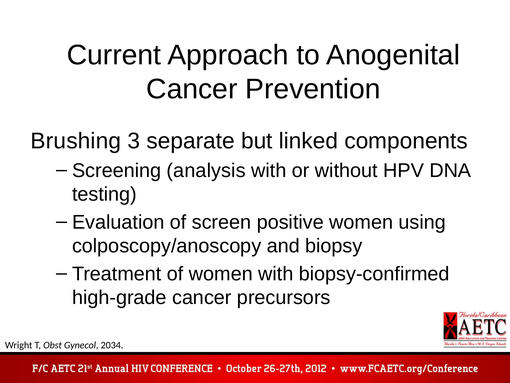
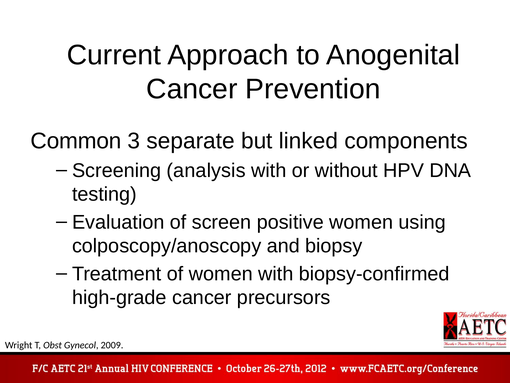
Brushing: Brushing -> Common (76, 141)
2034: 2034 -> 2009 (112, 345)
